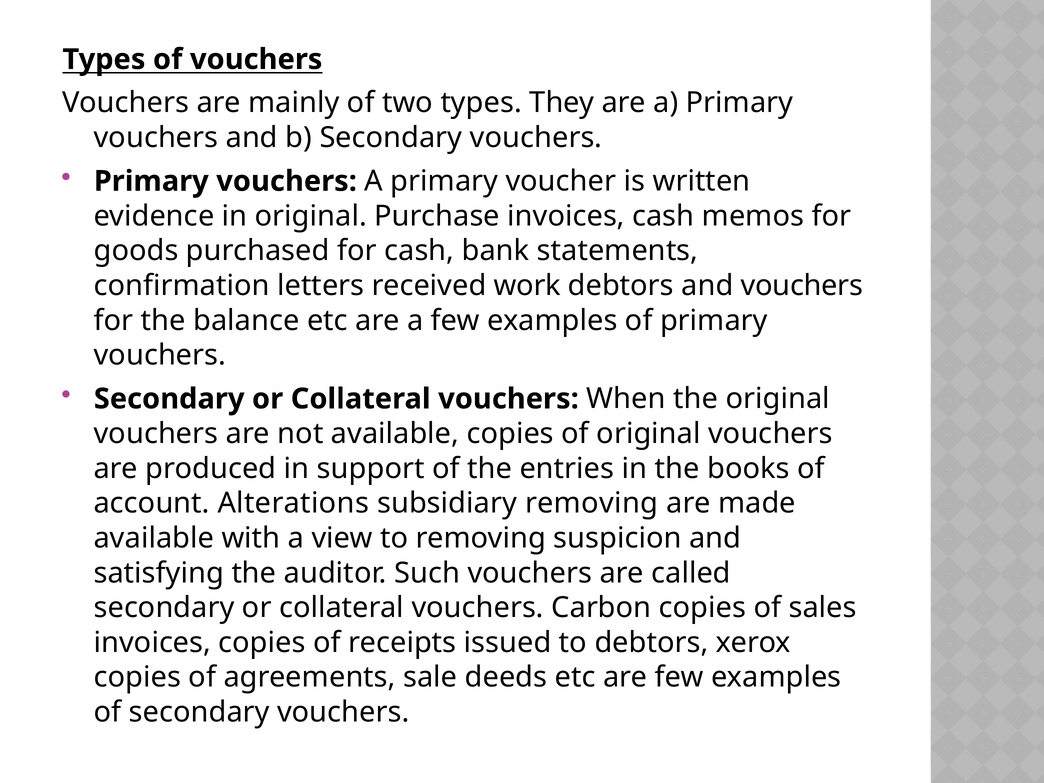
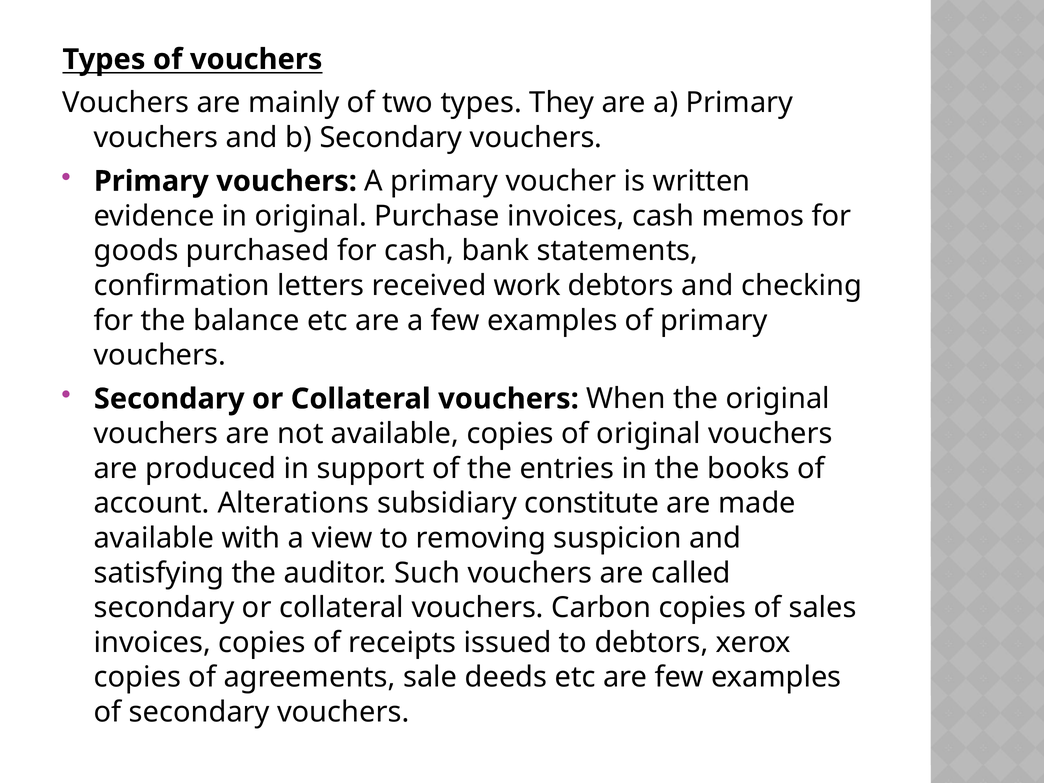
and vouchers: vouchers -> checking (802, 286)
subsidiary removing: removing -> constitute (592, 503)
